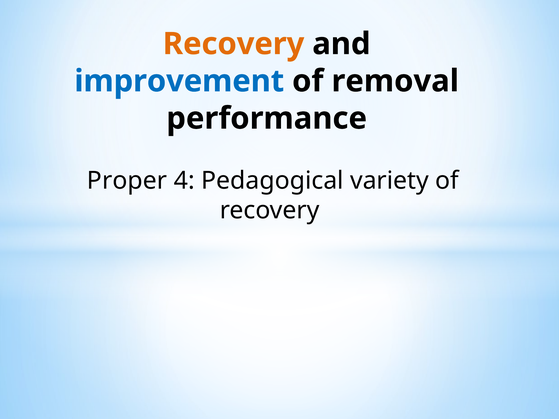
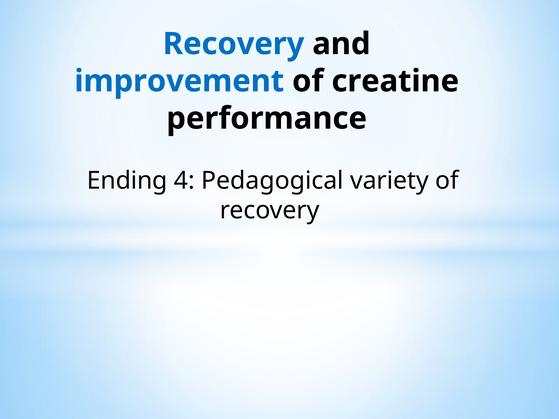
Recovery colour: orange -> blue (234, 44)
removal: removal -> creatine (395, 81)
Proper: Proper -> Ending (127, 181)
